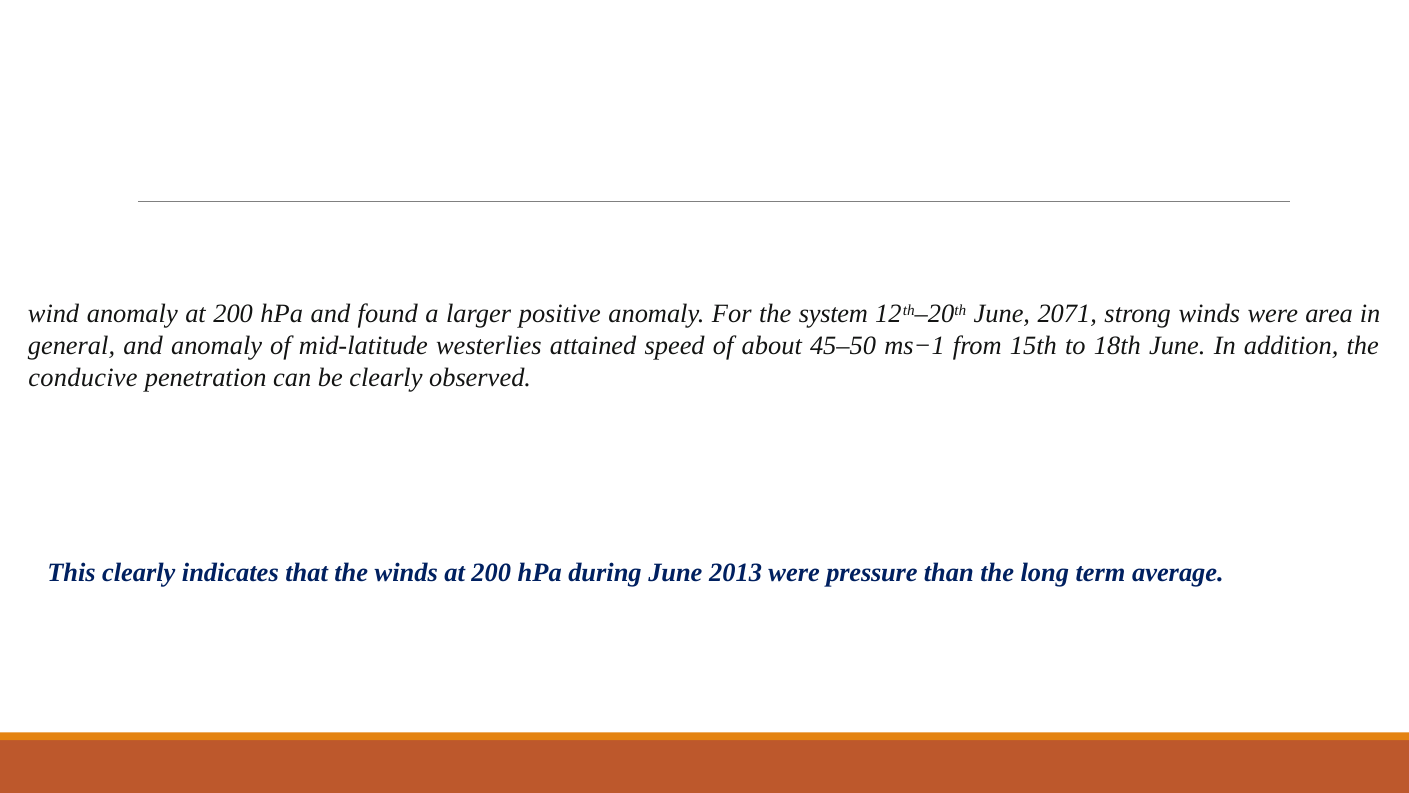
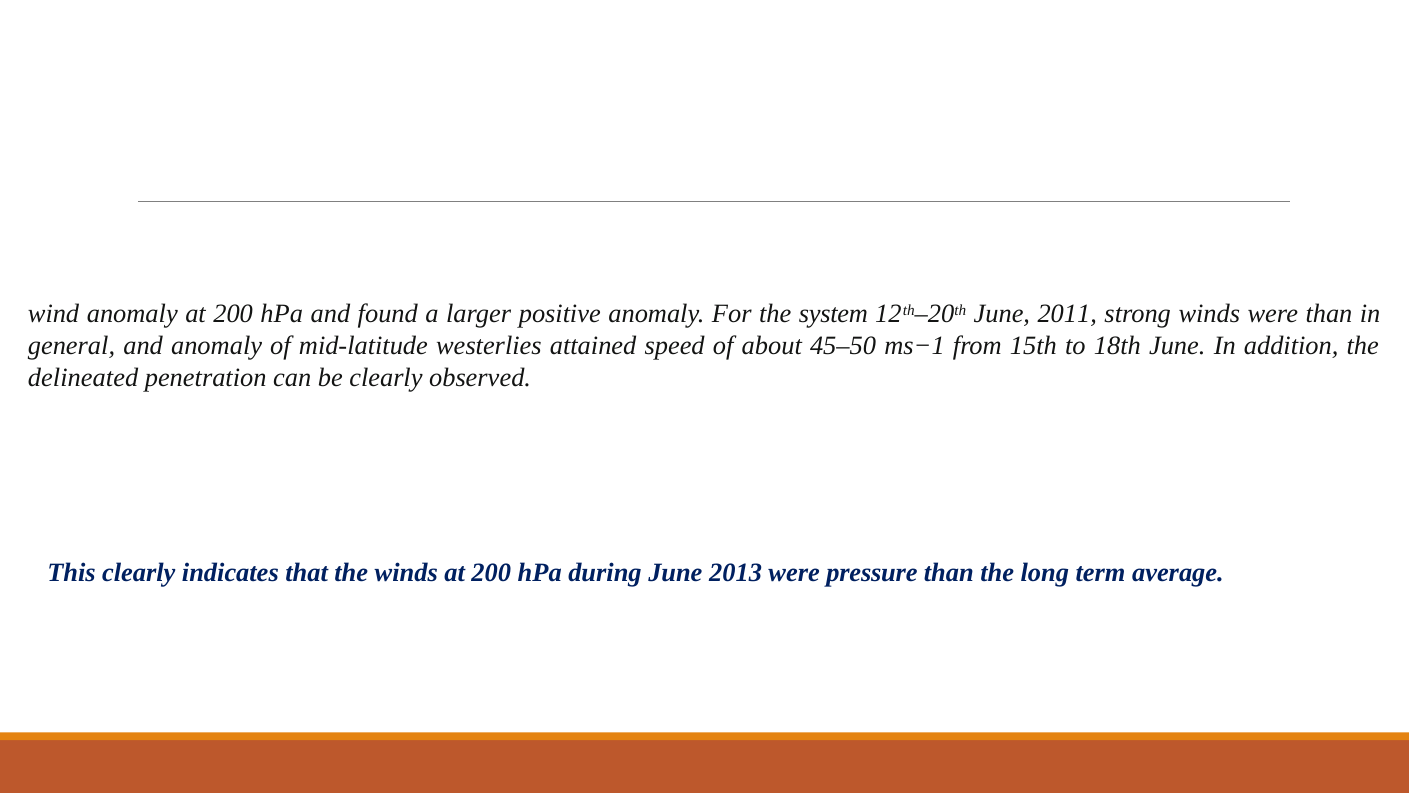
2071: 2071 -> 2011 (1067, 314)
were area: area -> than (1329, 314)
conducive: conducive -> delineated (83, 377)
